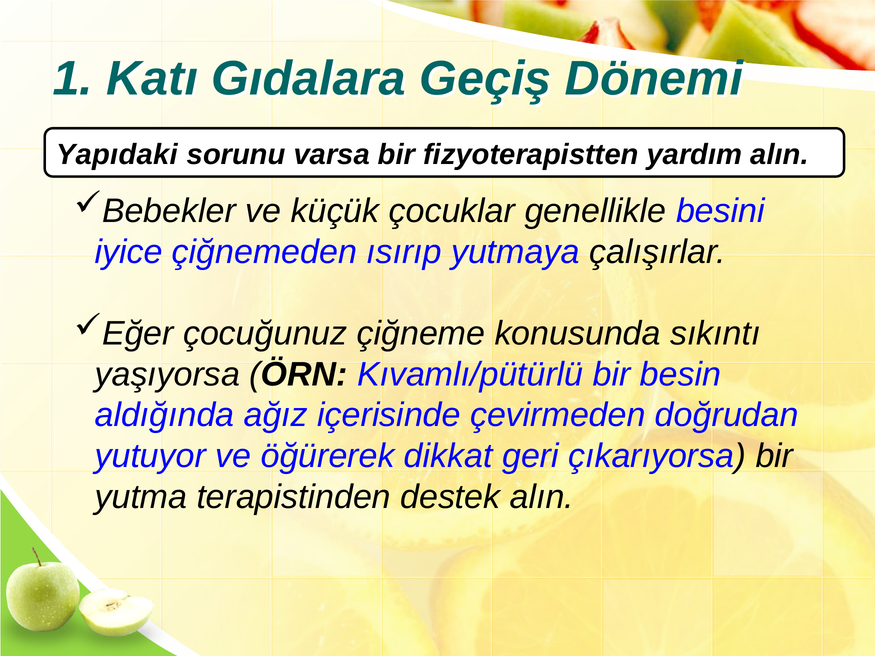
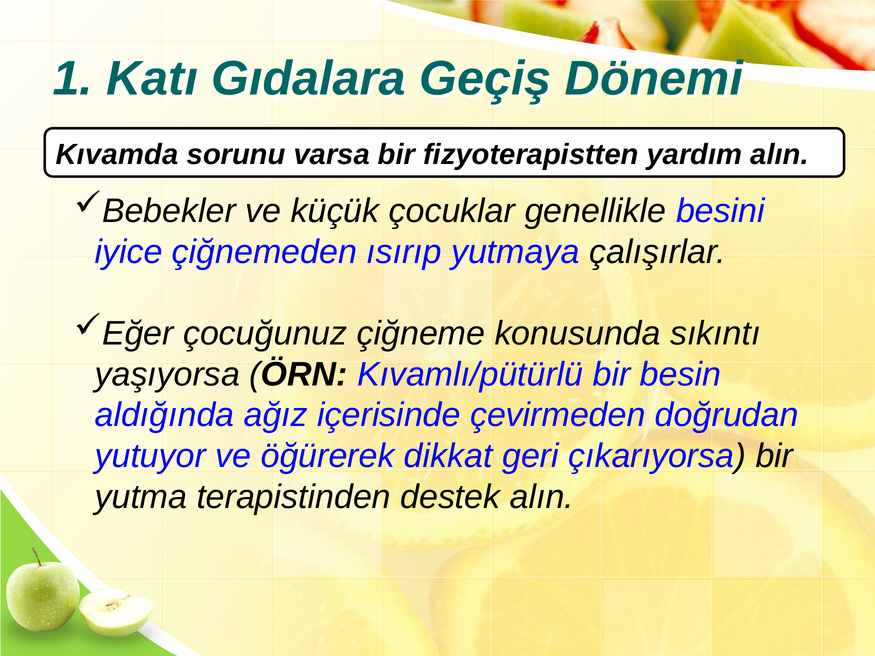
Yapıdaki: Yapıdaki -> Kıvamda (117, 154)
